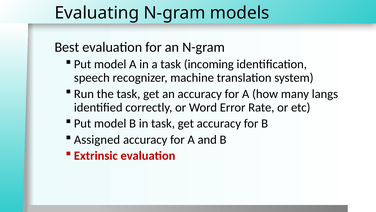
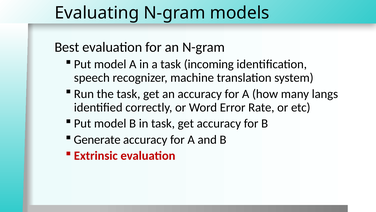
Assigned: Assigned -> Generate (97, 139)
